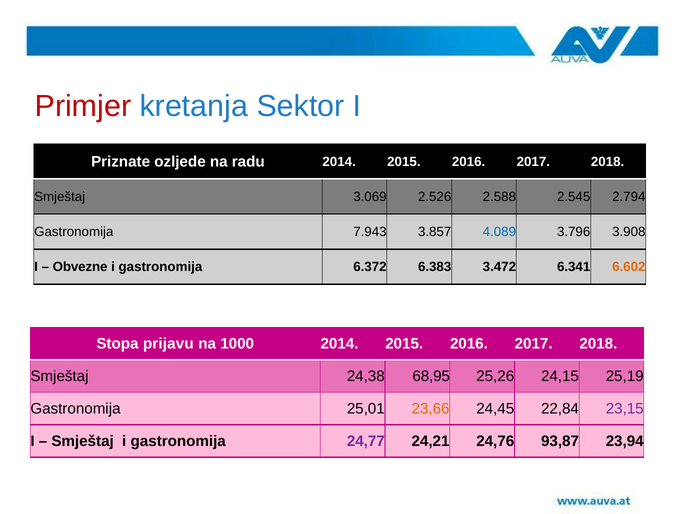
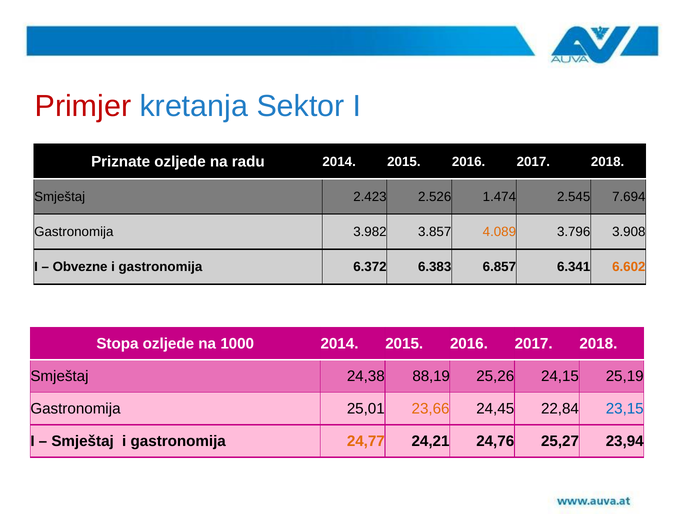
3.069: 3.069 -> 2.423 (370, 197)
2.588: 2.588 -> 1.474 (499, 197)
2.794: 2.794 -> 7.694 (629, 197)
7.943: 7.943 -> 3.982 (370, 232)
4.089 colour: blue -> orange (499, 232)
3.472: 3.472 -> 6.857 (499, 267)
Stopa prijavu: prijavu -> ozljede (168, 344)
68,95: 68,95 -> 88,19 (431, 376)
23,15 colour: purple -> blue (625, 409)
24,77 colour: purple -> orange (366, 441)
93,87: 93,87 -> 25,27 (560, 441)
